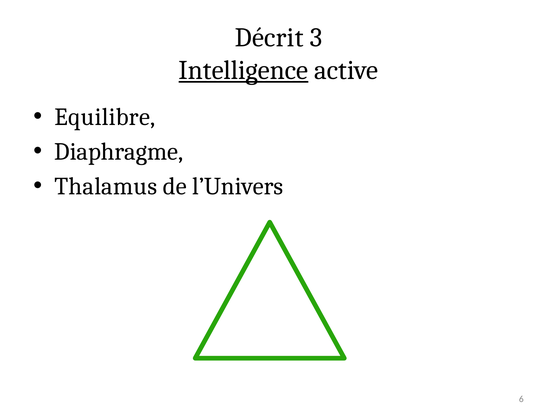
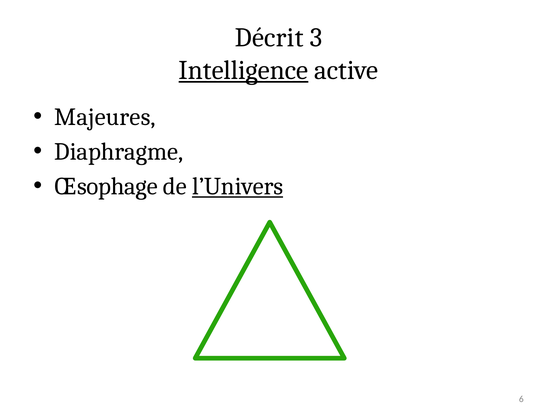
Equilibre: Equilibre -> Majeures (105, 117)
Thalamus: Thalamus -> Œsophage (106, 186)
l’Univers underline: none -> present (238, 186)
